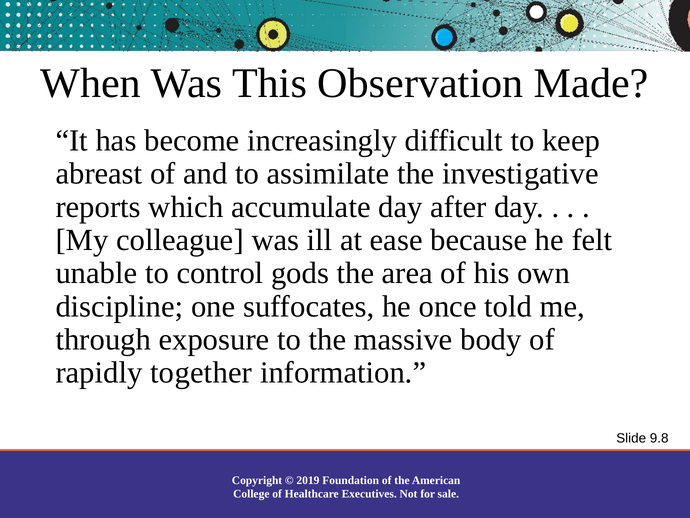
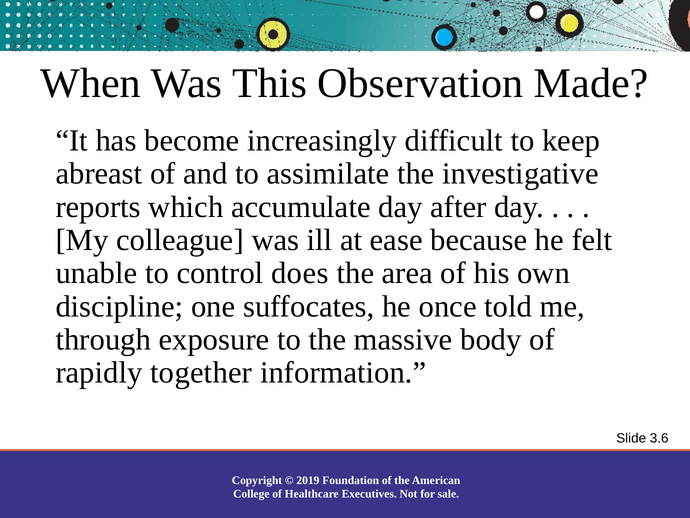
gods: gods -> does (300, 273)
9.8: 9.8 -> 3.6 (659, 438)
